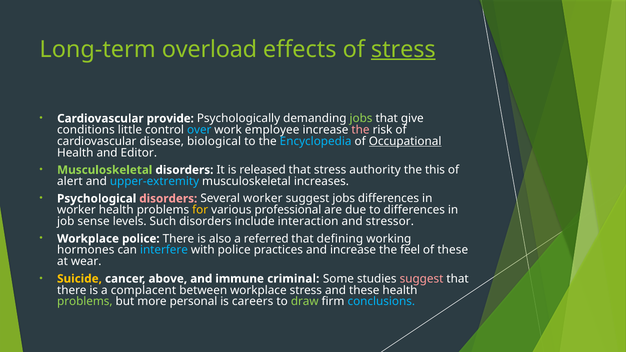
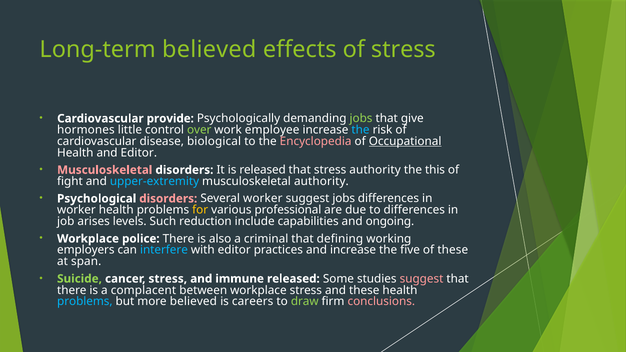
Long-term overload: overload -> believed (209, 49)
stress underline: present -> none (403, 49)
conditions: conditions -> hormones (86, 130)
over colour: light blue -> light green (199, 130)
the colour: pink -> light blue (361, 130)
Encyclopedia colour: light blue -> pink (316, 141)
Musculoskeletal colour: light green -> pink (105, 170)
alert: alert -> fight (70, 181)
musculoskeletal increases: increases -> authority (321, 181)
sense: sense -> arises (94, 222)
Such disorders: disorders -> reduction (205, 222)
interaction: interaction -> capabilities (308, 222)
stressor: stressor -> ongoing (390, 222)
referred: referred -> criminal (266, 239)
hormones: hormones -> employers (86, 250)
with police: police -> editor (234, 250)
feel: feel -> five (410, 250)
wear: wear -> span (86, 262)
Suicide colour: yellow -> light green (80, 279)
cancer above: above -> stress (168, 279)
immune criminal: criminal -> released (293, 279)
problems colour: light green -> light blue (85, 302)
more personal: personal -> believed (193, 302)
conclusions colour: light blue -> pink (381, 302)
